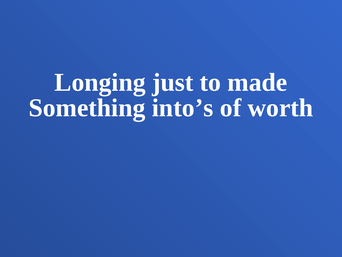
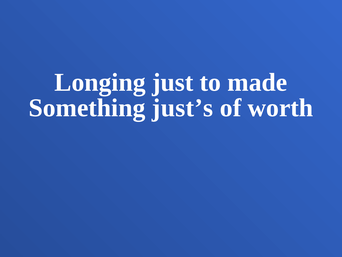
into’s: into’s -> just’s (183, 108)
